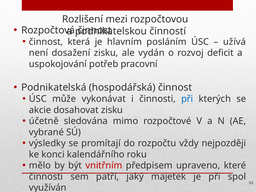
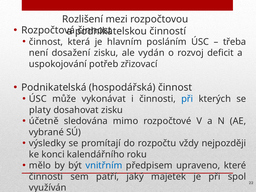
užívá: užívá -> třeba (235, 42)
pracovní: pracovní -> zřizovací (139, 64)
akcie: akcie -> platy (40, 110)
vnitřním colour: red -> blue (104, 165)
